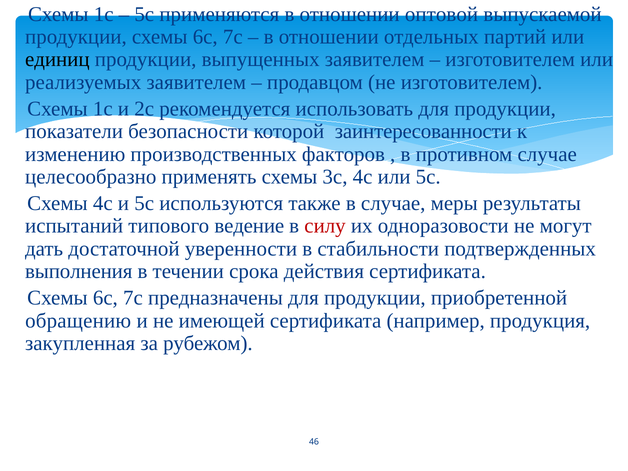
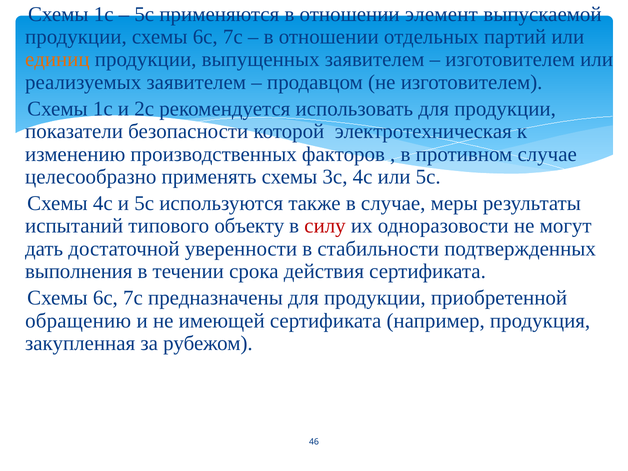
оптовой: оптовой -> элемент (441, 14)
единиц colour: black -> orange (57, 60)
заинтересованности: заинтересованности -> электротехническая (423, 131)
ведение: ведение -> объекту (249, 226)
